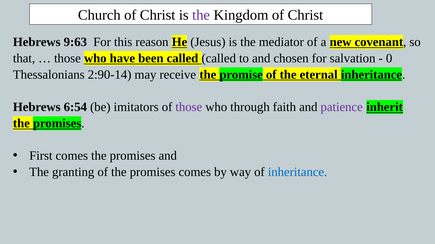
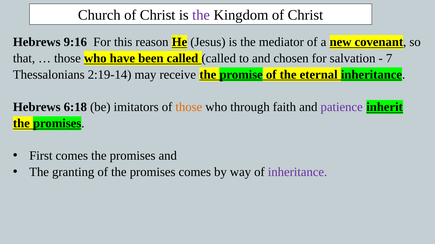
9:63: 9:63 -> 9:16 (75, 42)
0: 0 -> 7 (389, 58)
2:90-14: 2:90-14 -> 2:19-14 (110, 75)
6:54: 6:54 -> 6:18 (75, 107)
those colour: purple -> orange (189, 107)
inheritance colour: blue -> purple (298, 173)
